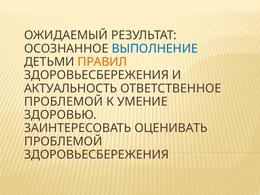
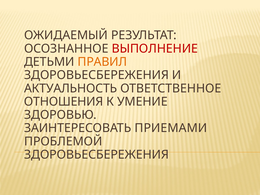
ВЫПОЛНЕНИЕ colour: blue -> red (155, 49)
ПРОБЛЕМОЙ: ПРОБЛЕМОЙ -> ОТНОШЕНИЯ (64, 102)
ОЦЕНИВАТЬ: ОЦЕНИВАТЬ -> ПРИЕМАМИ (171, 128)
